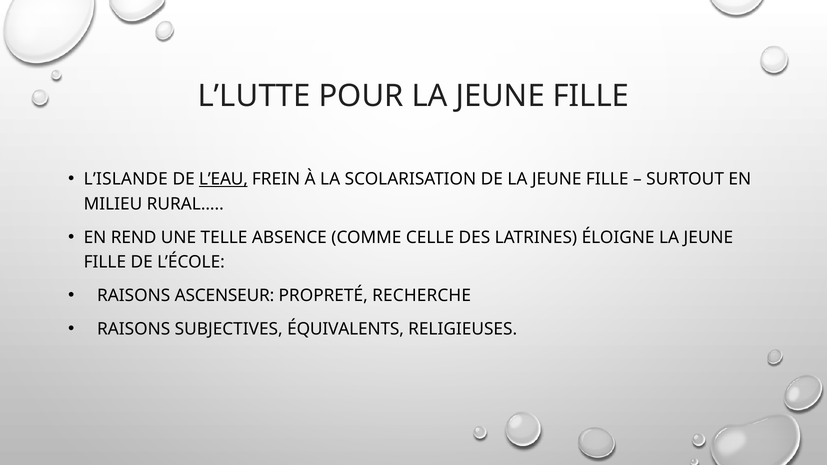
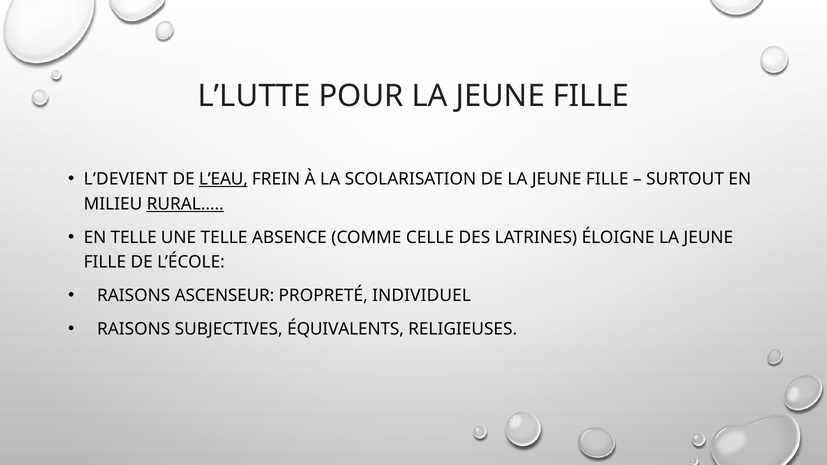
L’ISLANDE: L’ISLANDE -> L’DEVIENT (126, 179)
RURAL… underline: none -> present (185, 204)
EN REND: REND -> TELLE (134, 238)
RECHERCHE: RECHERCHE -> INDIVIDUEL (422, 296)
